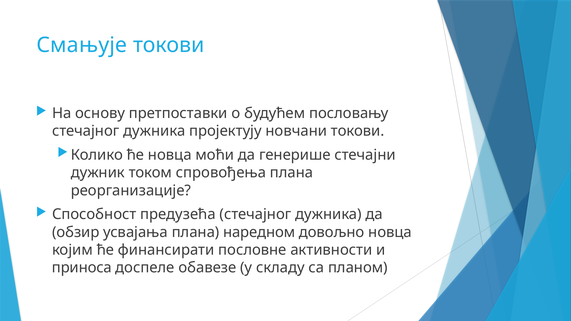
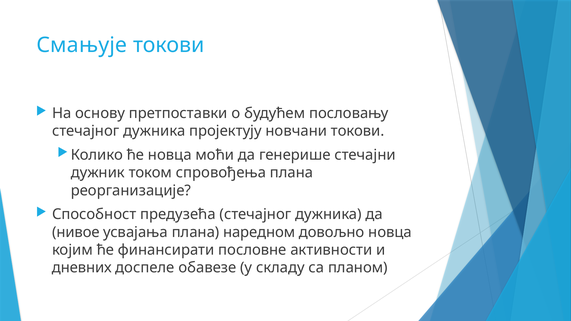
обзир: обзир -> нивое (76, 232)
приноса: приноса -> дневних (82, 268)
